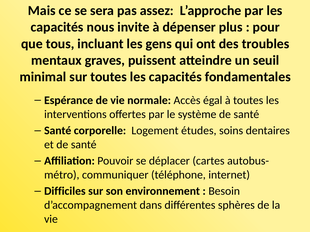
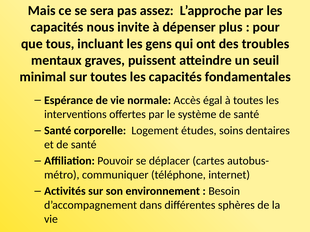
Difficiles: Difficiles -> Activités (65, 191)
